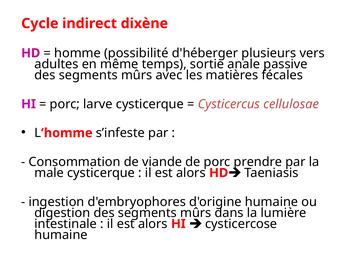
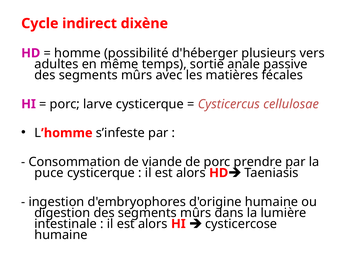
male: male -> puce (49, 173)
